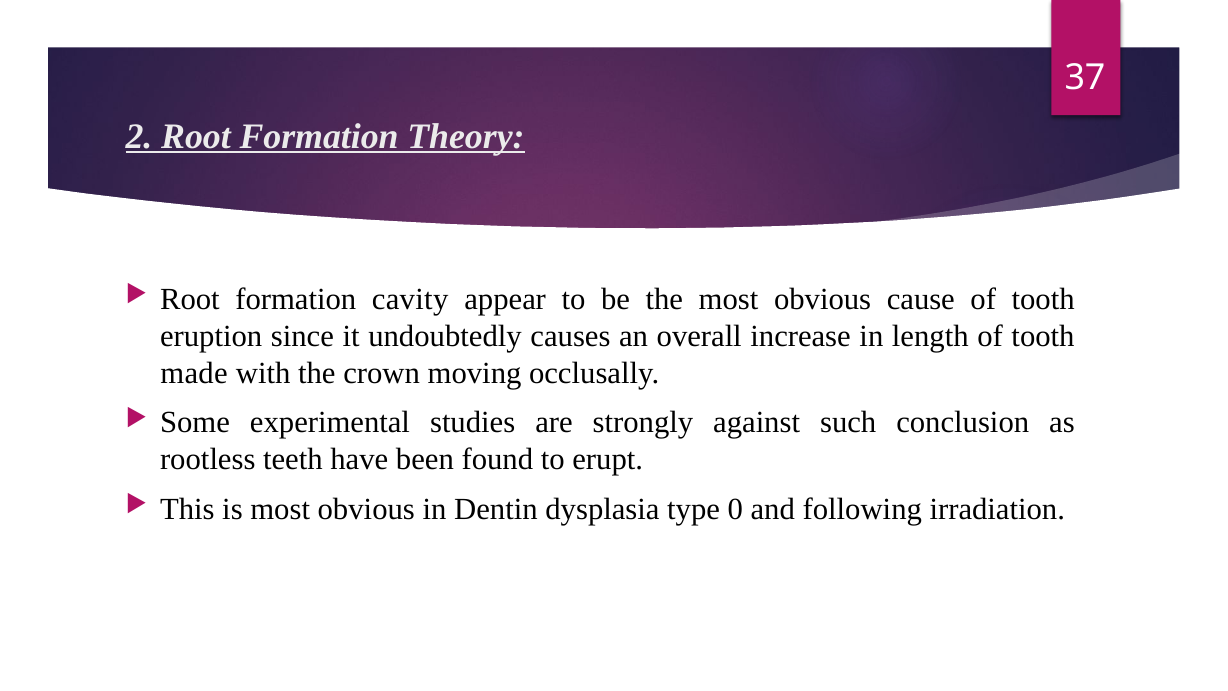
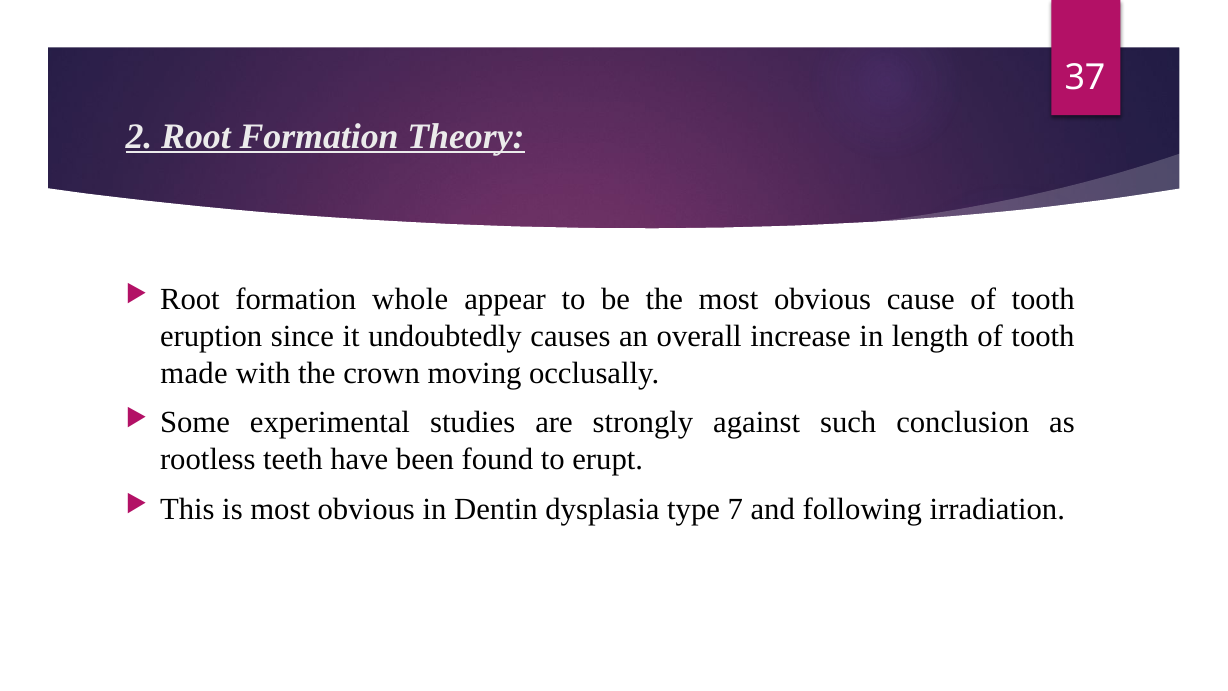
cavity: cavity -> whole (410, 299)
0: 0 -> 7 (735, 509)
